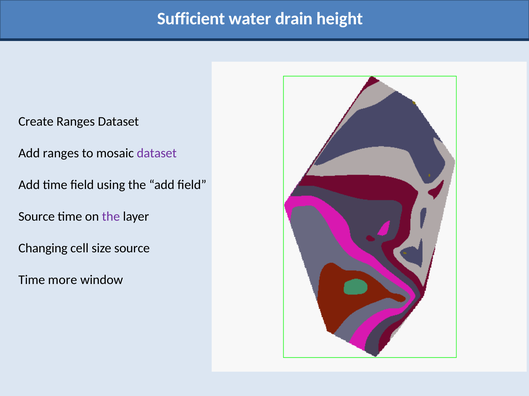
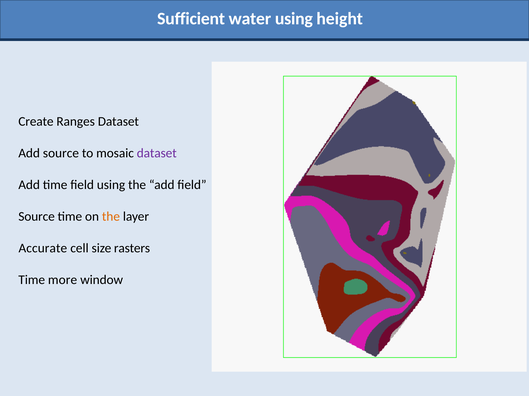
water drain: drain -> using (294, 19)
Add ranges: ranges -> source (61, 153)
the colour: purple -> orange (111, 217)
Changing: Changing -> Accurate (43, 249)
size source: source -> rasters (132, 249)
